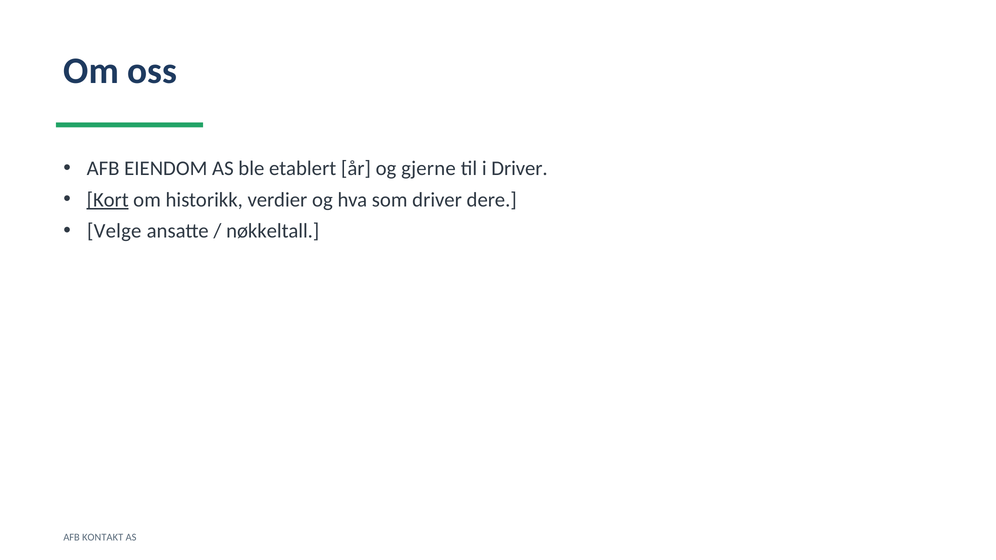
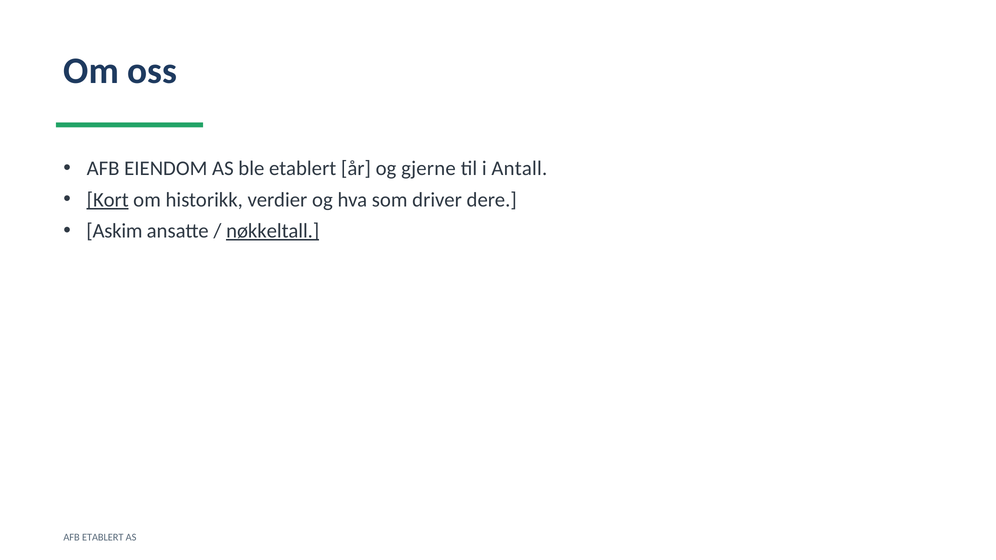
i Driver: Driver -> Antall (519, 169)
Velge: Velge -> Askim (114, 231)
nøkkeltall underline: none -> present (273, 231)
AFB KONTAKT: KONTAKT -> ETABLERT (103, 538)
